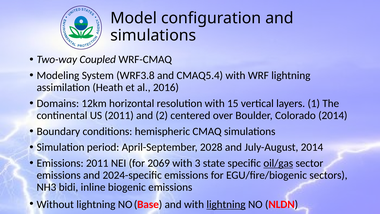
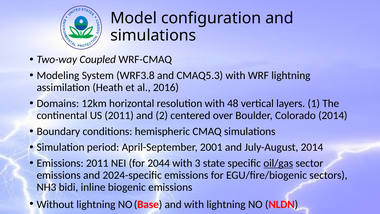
CMAQ5.4: CMAQ5.4 -> CMAQ5.3 (200, 75)
15: 15 -> 48 (233, 103)
2028: 2028 -> 2001 (211, 147)
2069: 2069 -> 2044 (159, 163)
lightning underline: present -> none (226, 204)
